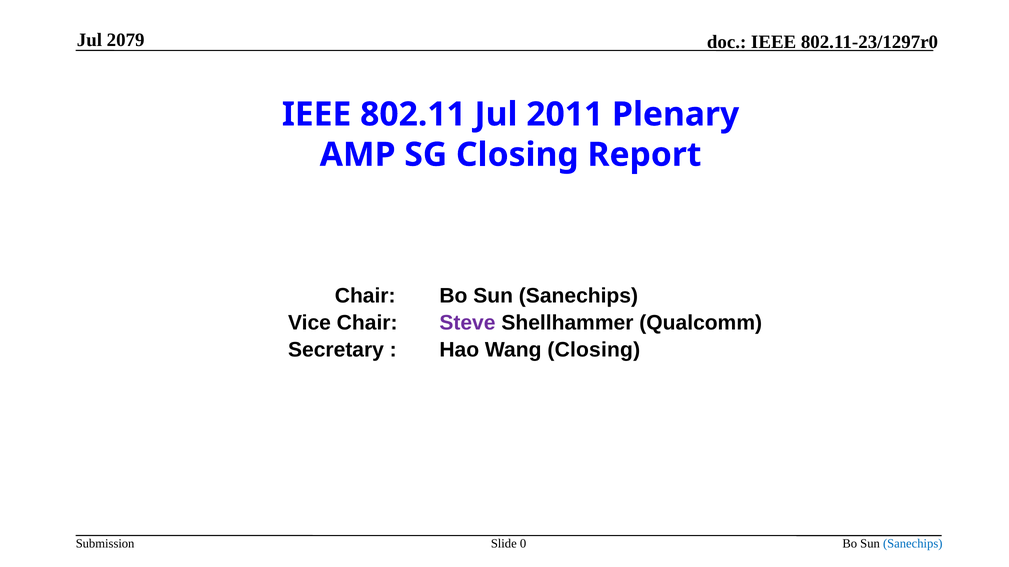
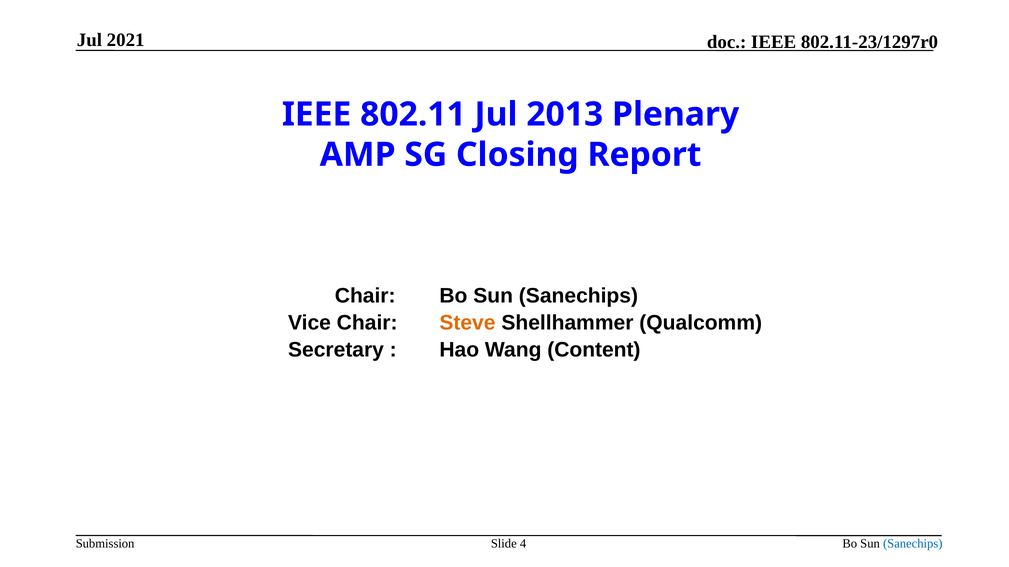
2079: 2079 -> 2021 (126, 40)
2011: 2011 -> 2013 (565, 115)
Steve colour: purple -> orange (467, 323)
Wang Closing: Closing -> Content (594, 350)
0: 0 -> 4 (523, 544)
